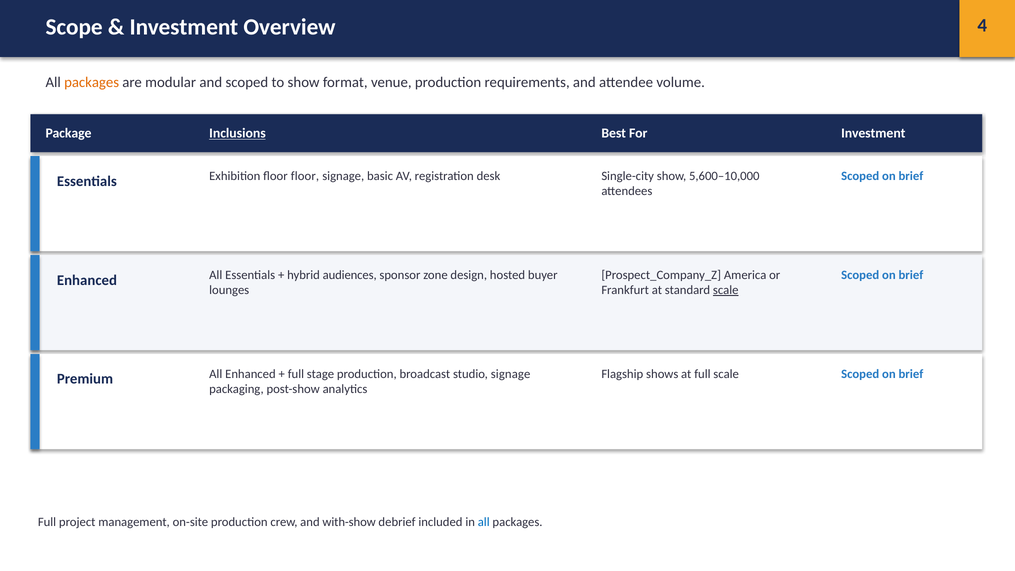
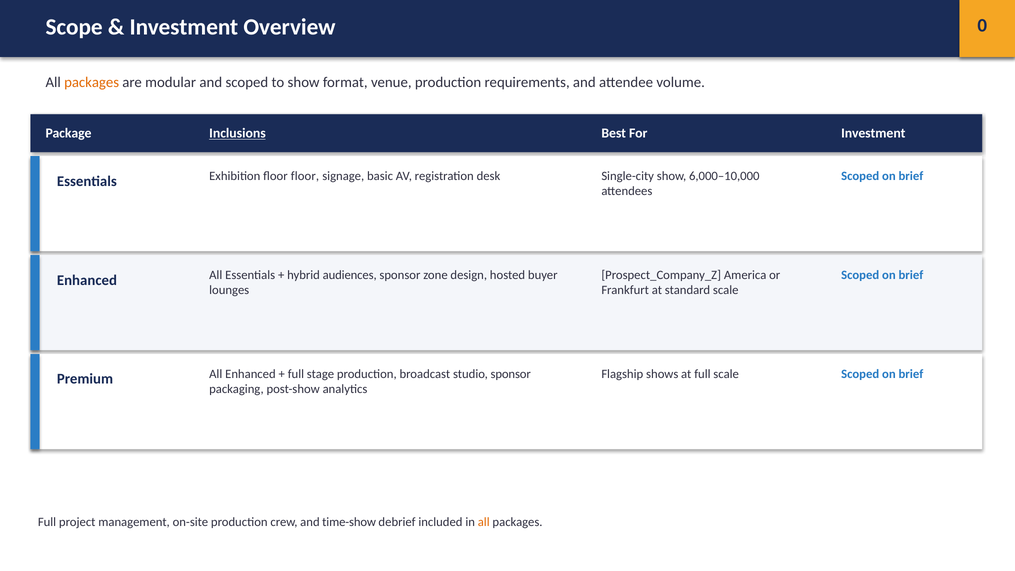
4: 4 -> 0 (982, 26)
5,600–10,000: 5,600–10,000 -> 6,000–10,000 (724, 176)
scale underline: present -> none (726, 290)
studio signage: signage -> sponsor (511, 374)
with-show: with-show -> time-show (349, 522)
all colour: blue -> orange (484, 522)
